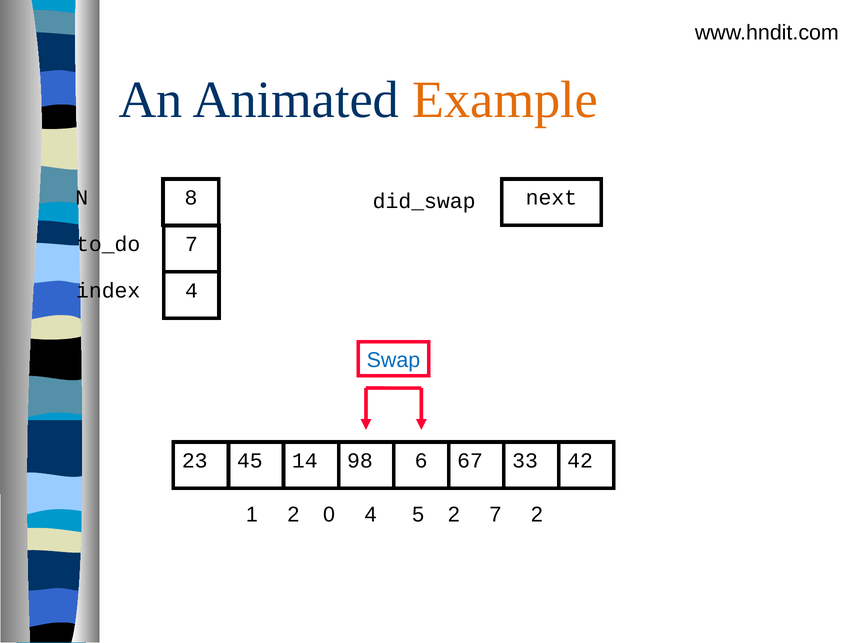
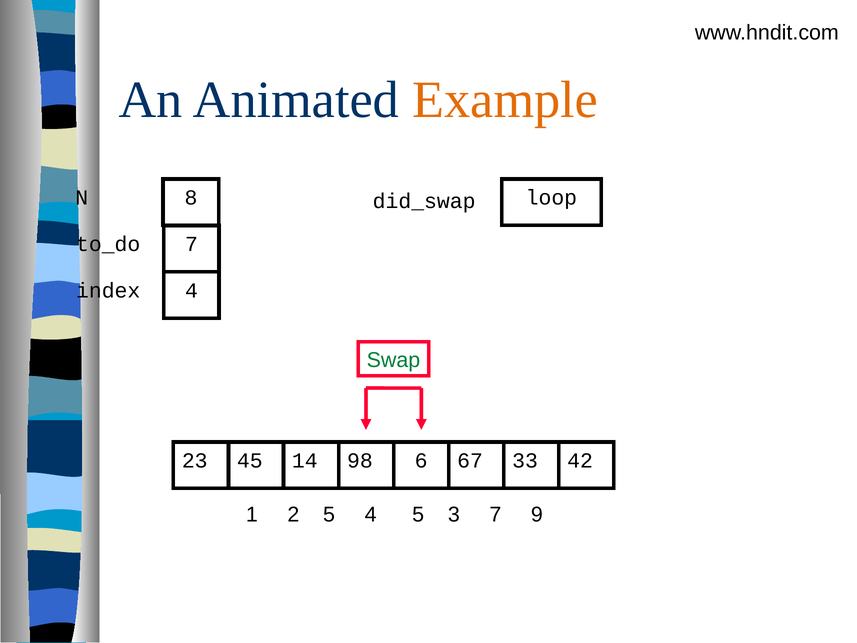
next: next -> loop (551, 198)
Swap colour: blue -> green (393, 360)
2 0: 0 -> 5 (329, 515)
5 2: 2 -> 3 (454, 515)
7 2: 2 -> 9 (537, 515)
